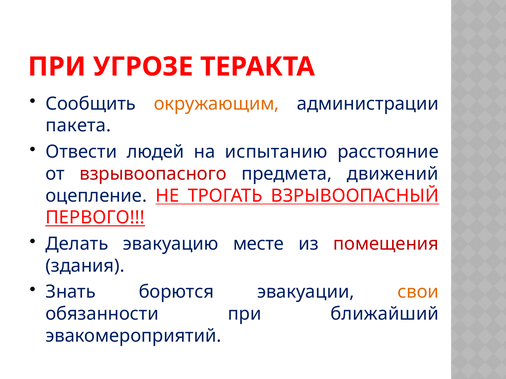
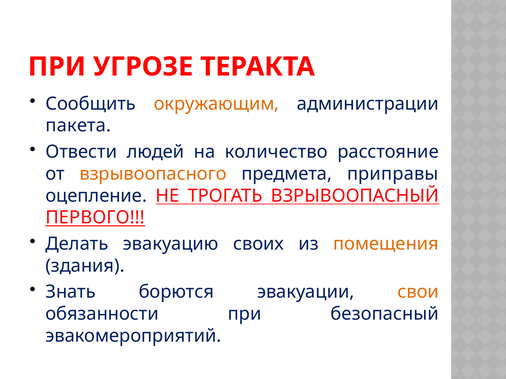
испытанию: испытанию -> количество (276, 152)
взрывоопасного colour: red -> orange (153, 174)
движений: движений -> приправы (393, 174)
месте: месте -> своих (258, 244)
помещения colour: red -> orange (386, 244)
ближайший: ближайший -> безопасный (385, 314)
